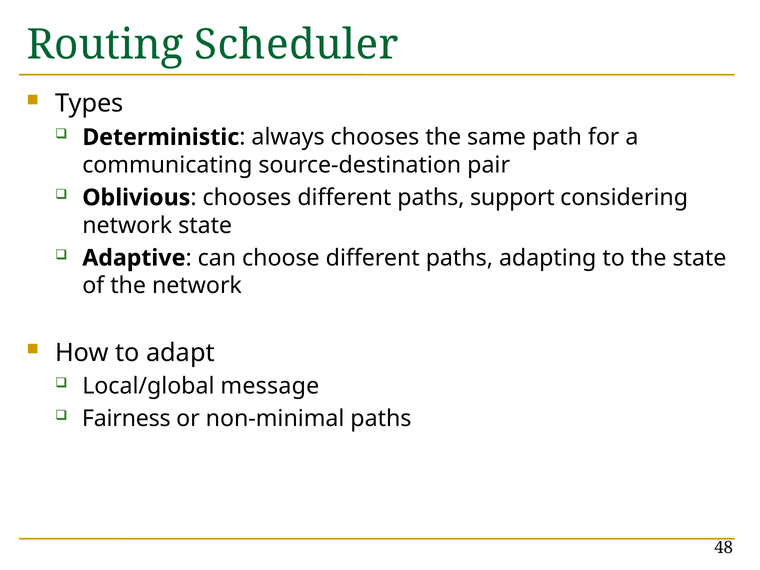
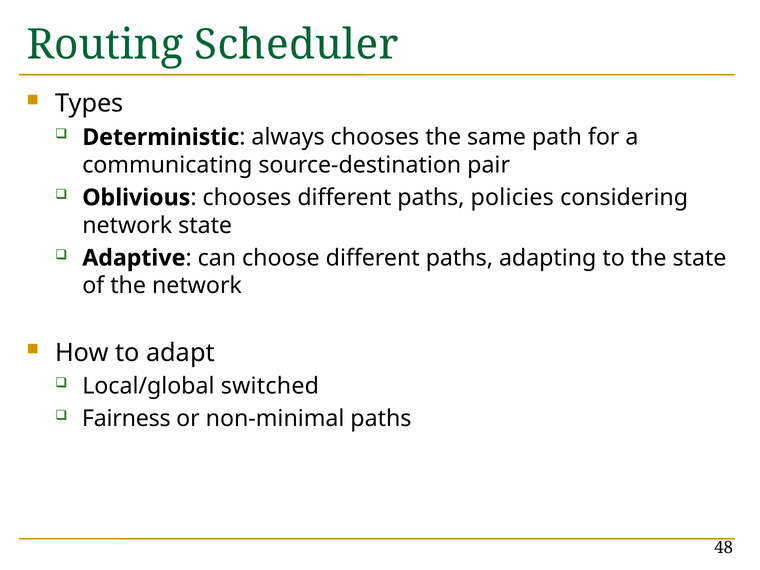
support: support -> policies (512, 198)
message: message -> switched (270, 386)
